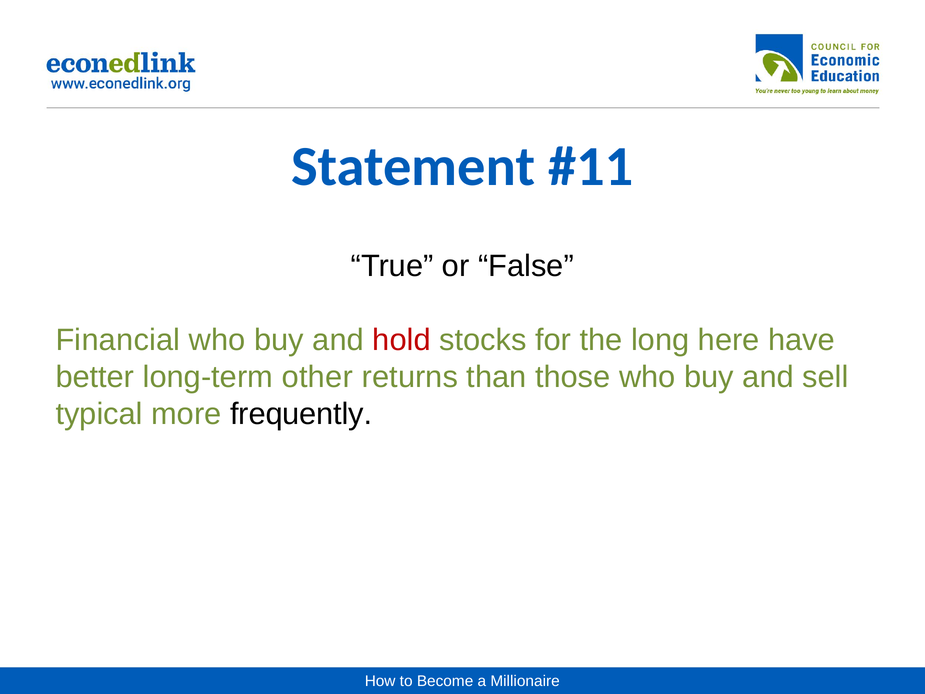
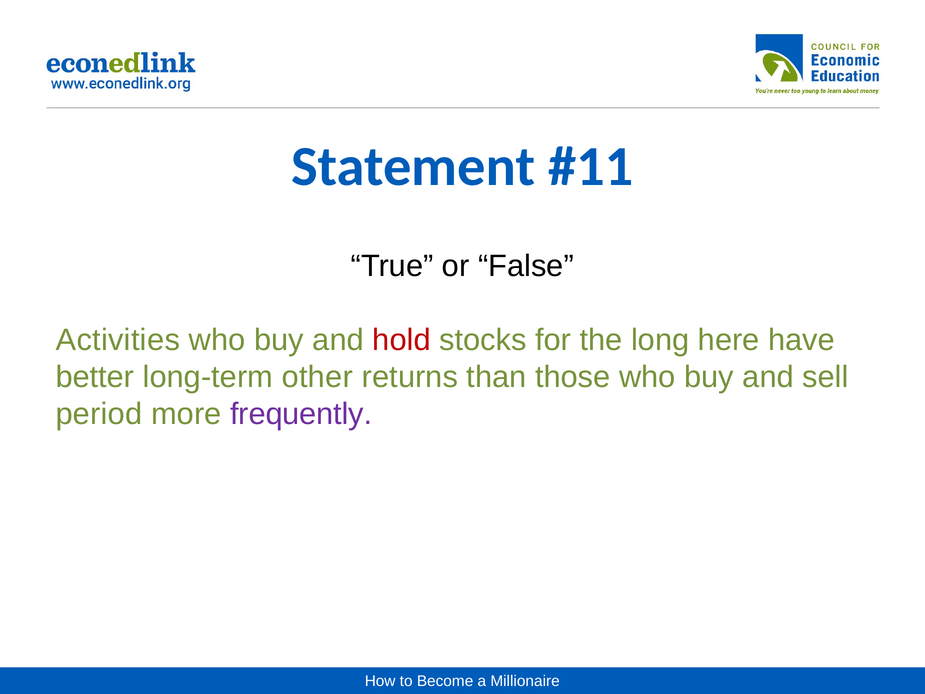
Financial: Financial -> Activities (118, 340)
typical: typical -> period (99, 414)
frequently colour: black -> purple (301, 414)
